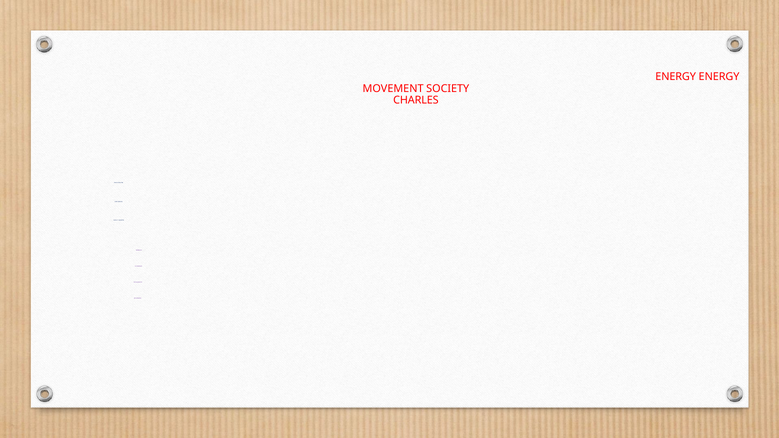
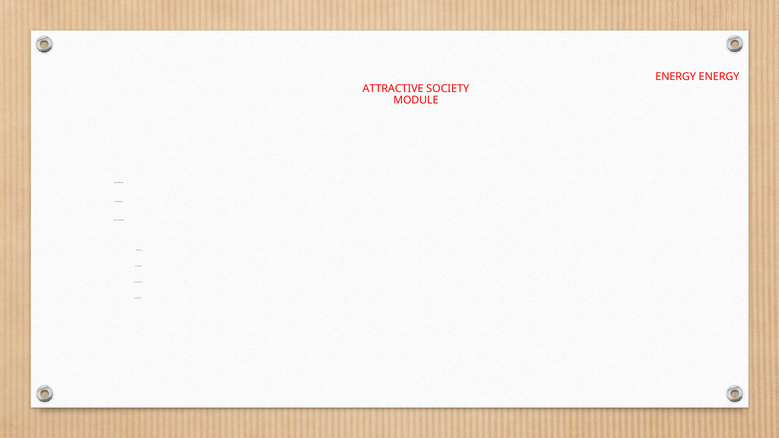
MOVEMENT: MOVEMENT -> ATTRACTIVE (393, 89)
CHARLES: CHARLES -> MODULE (416, 100)
